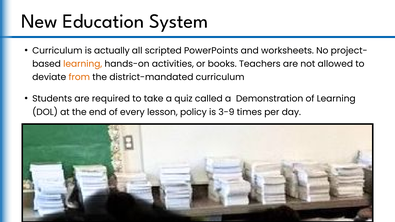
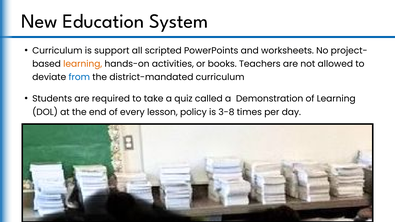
actually: actually -> support (112, 51)
from colour: orange -> blue (79, 77)
3-9: 3-9 -> 3-8 (226, 112)
